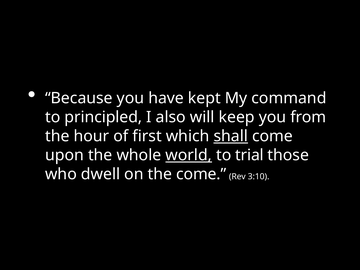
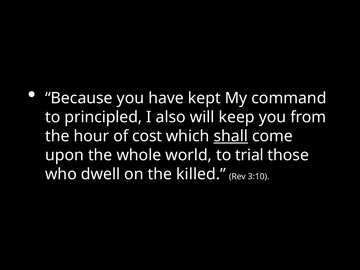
first: first -> cost (147, 136)
world underline: present -> none (189, 155)
the come: come -> killed (201, 174)
